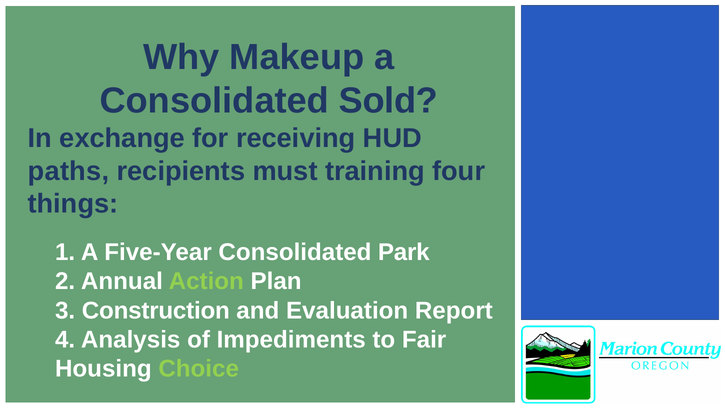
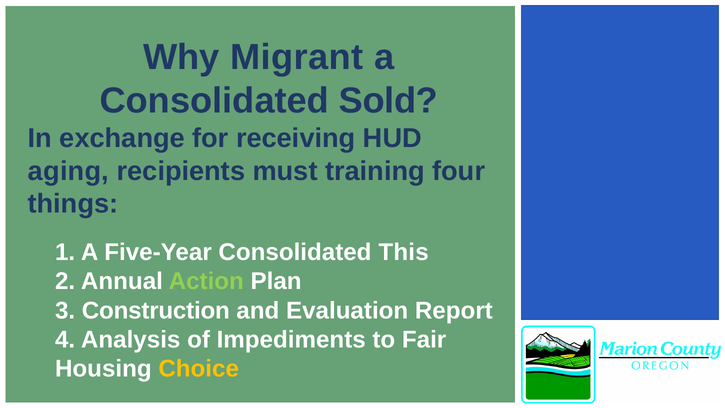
Makeup: Makeup -> Migrant (297, 57)
paths: paths -> aging (68, 171)
Park: Park -> This (404, 252)
Choice colour: light green -> yellow (199, 368)
